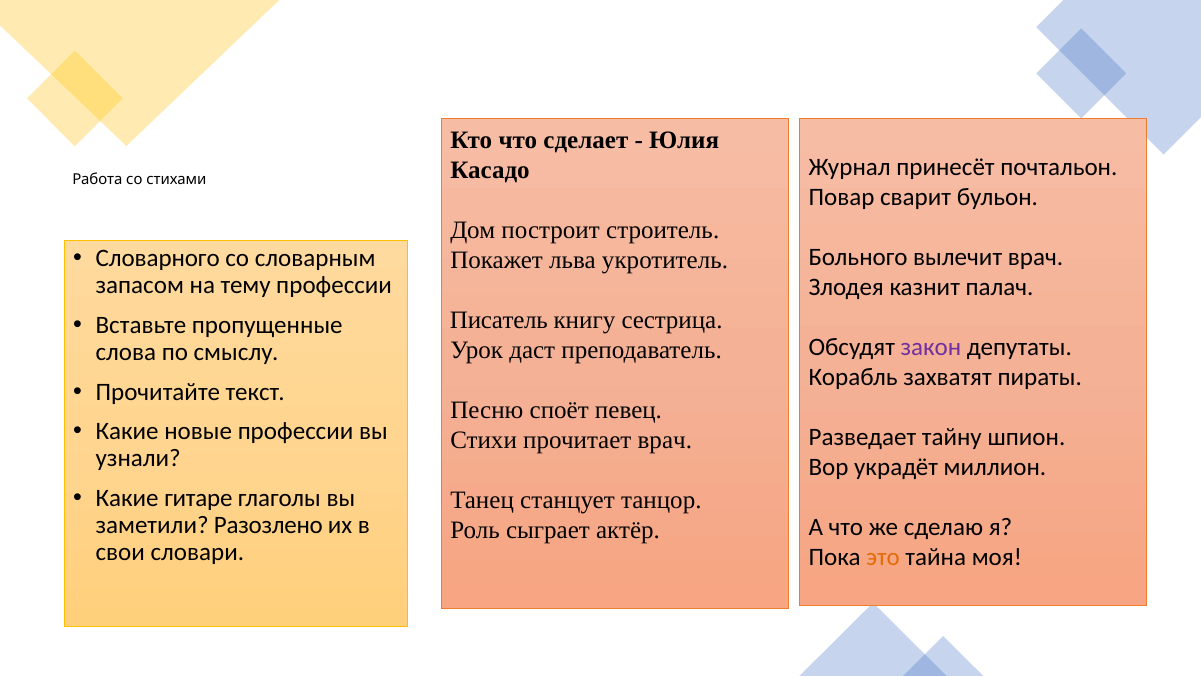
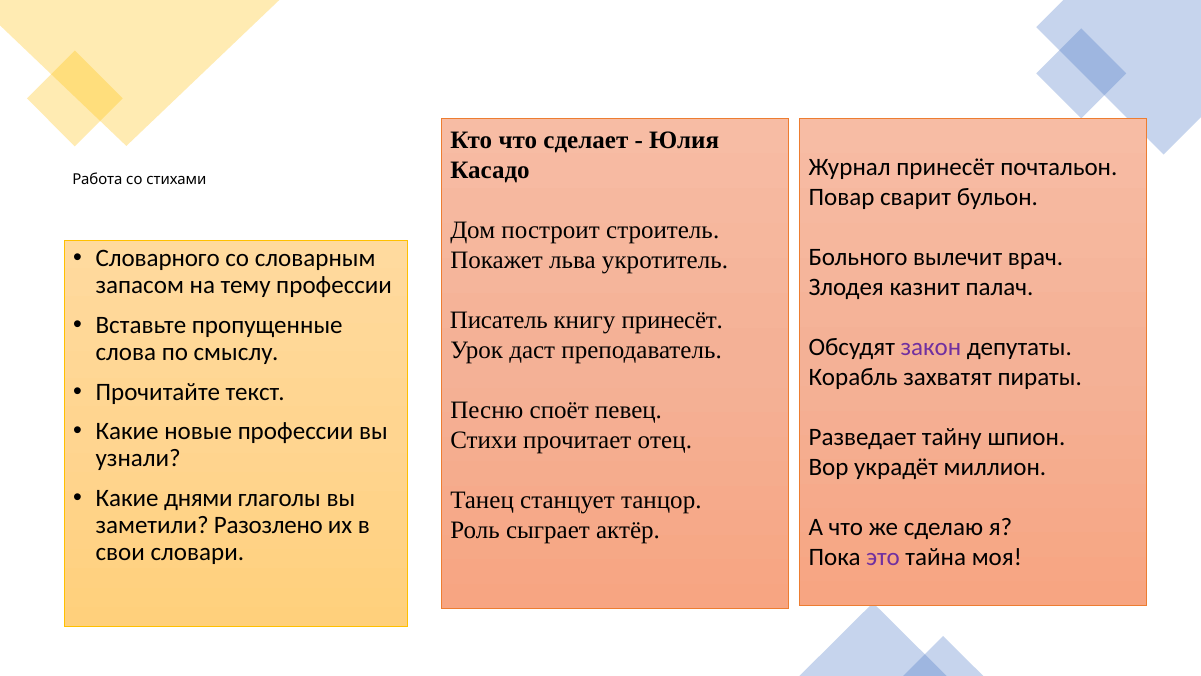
книгу сестрица: сестрица -> принесёт (672, 320)
прочитает врач: врач -> отец (665, 440)
гитаре: гитаре -> днями (198, 498)
это colour: orange -> purple (883, 557)
